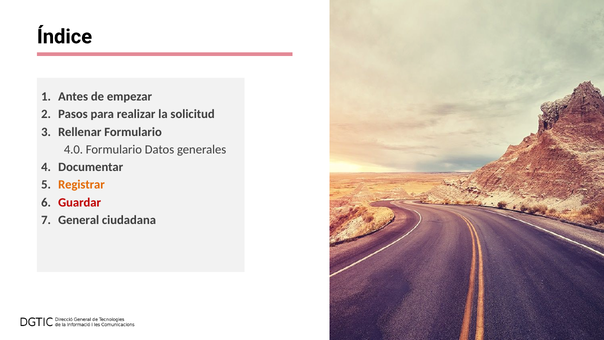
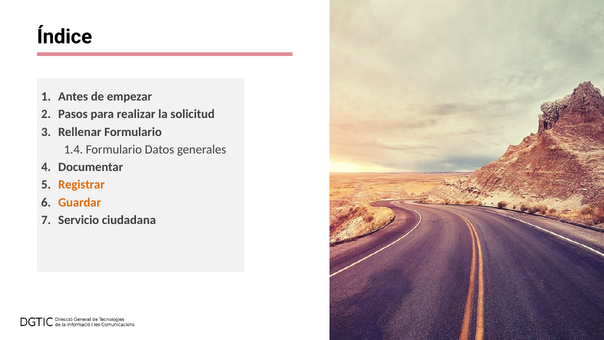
4.0: 4.0 -> 1.4 (73, 149)
Guardar colour: red -> orange (80, 202)
General: General -> Servicio (79, 220)
